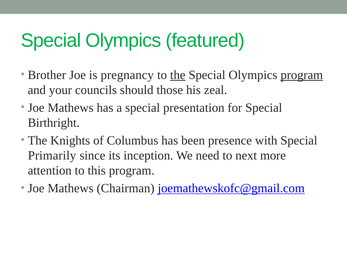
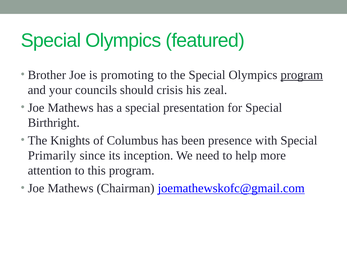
pregnancy: pregnancy -> promoting (127, 75)
the underline: present -> none (178, 75)
those: those -> crisis (170, 90)
next: next -> help (246, 155)
